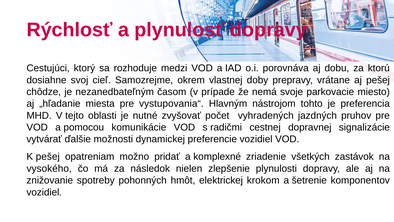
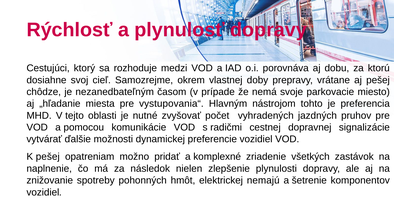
vysokého: vysokého -> naplnenie (49, 168)
krokom: krokom -> nemajú (263, 180)
